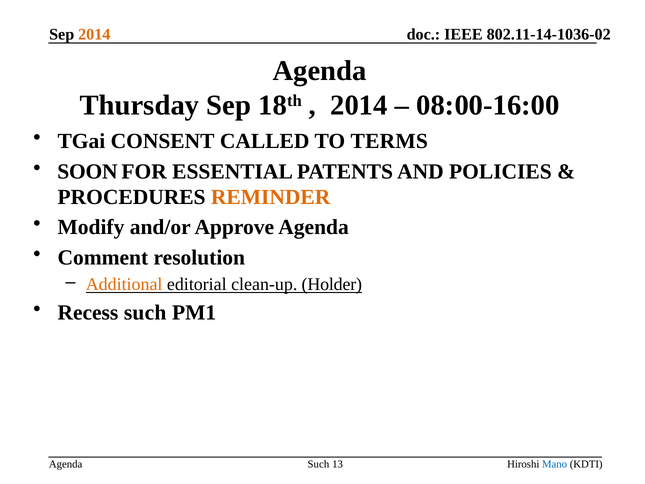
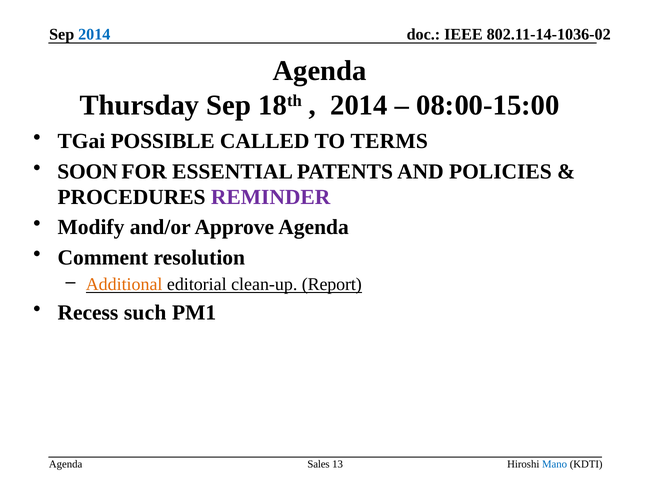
2014 colour: orange -> blue (94, 34)
08:00-16:00: 08:00-16:00 -> 08:00-15:00 (488, 105)
CONSENT: CONSENT -> POSSIBLE (163, 141)
REMINDER colour: orange -> purple (271, 197)
Holder: Holder -> Report (332, 284)
Such: Such -> Sales (319, 464)
